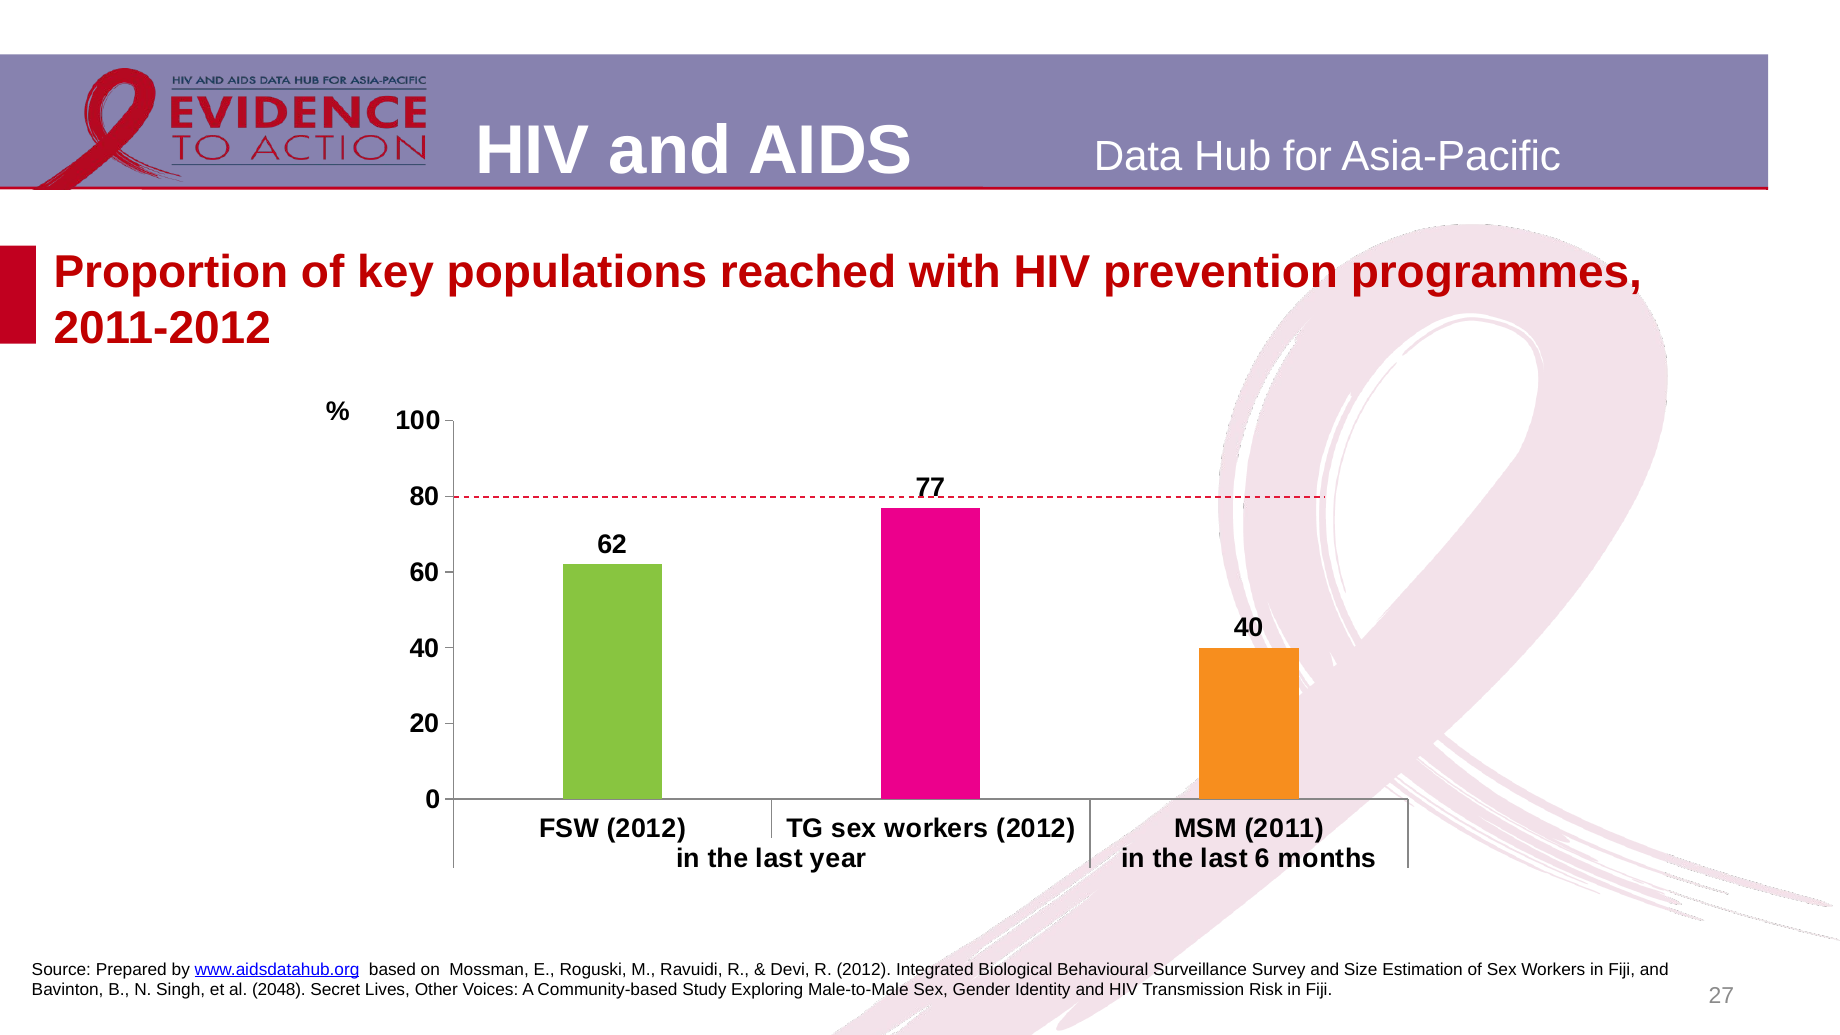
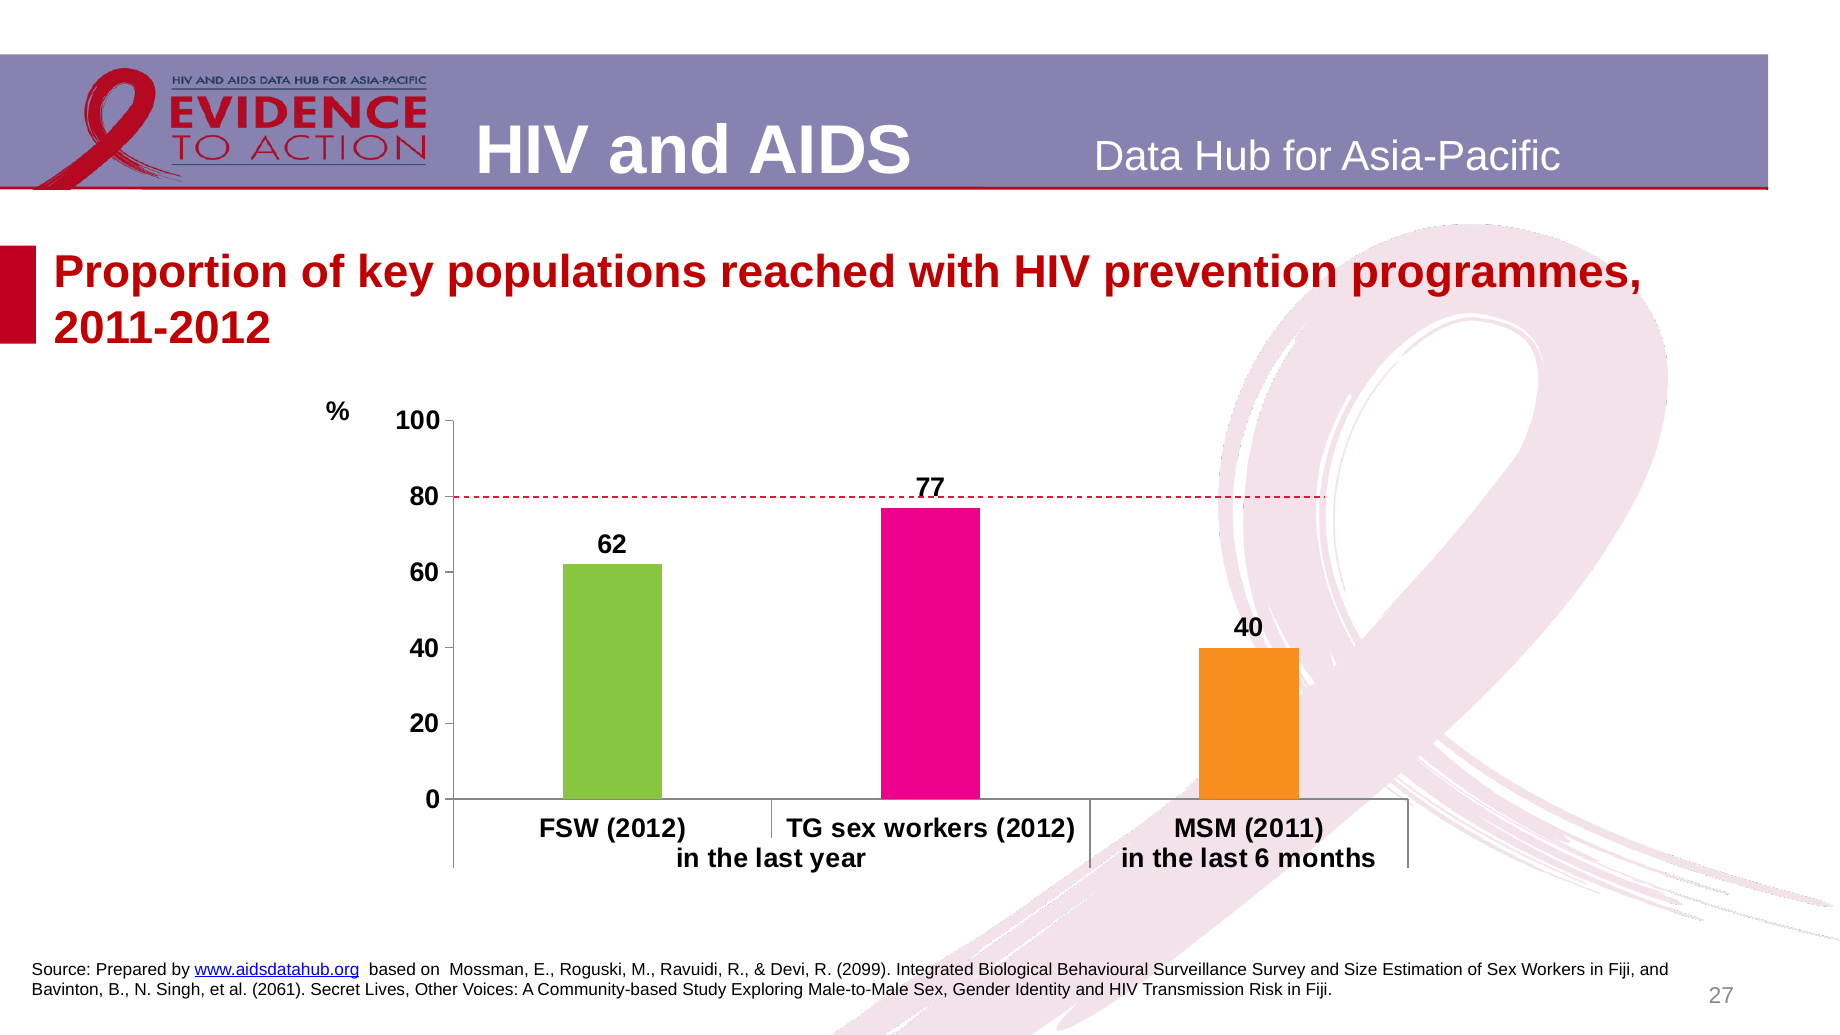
R 2012: 2012 -> 2099 (864, 969)
2048: 2048 -> 2061 (279, 990)
